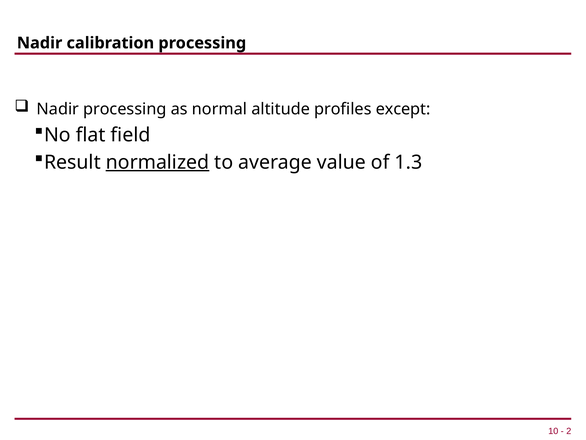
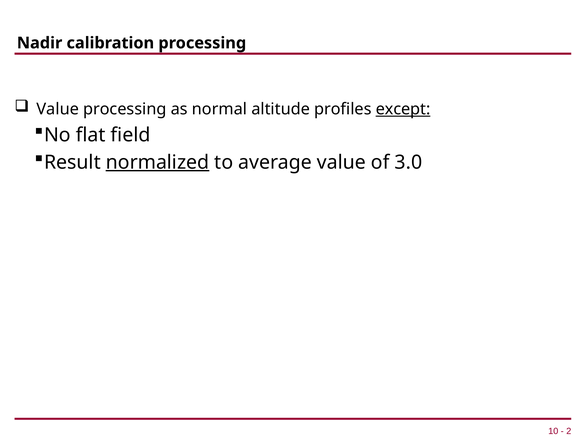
Nadir: Nadir -> Value (58, 109)
except underline: none -> present (403, 109)
1.3: 1.3 -> 3.0 (408, 162)
